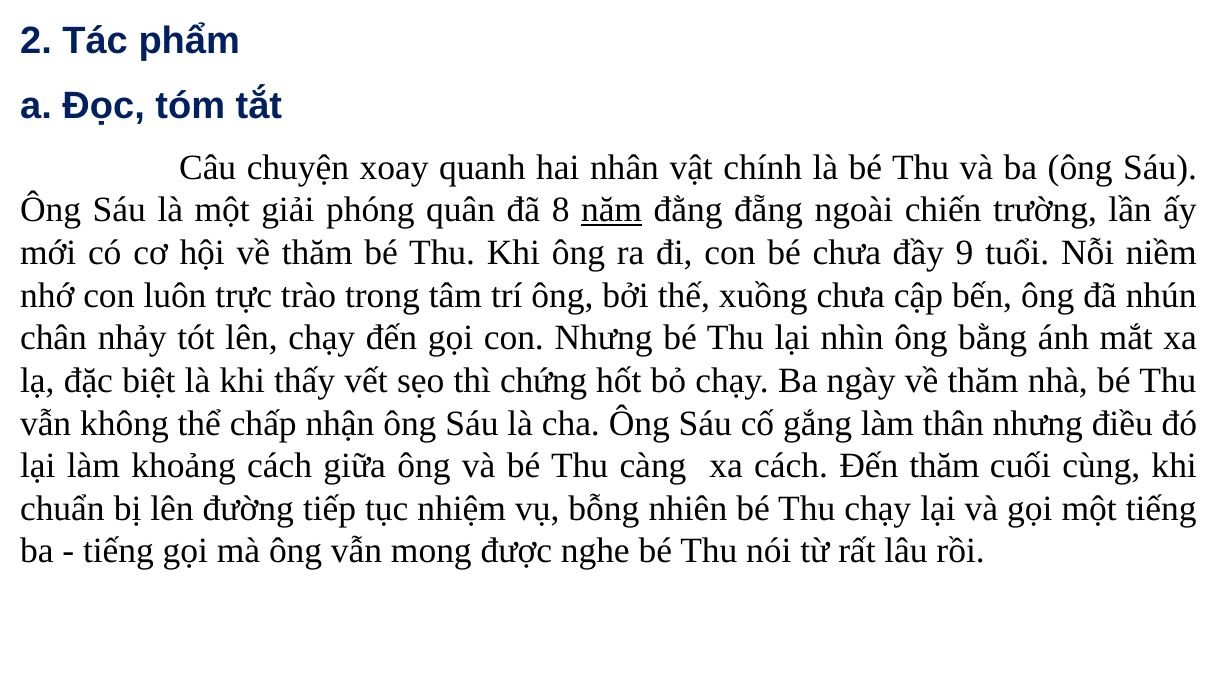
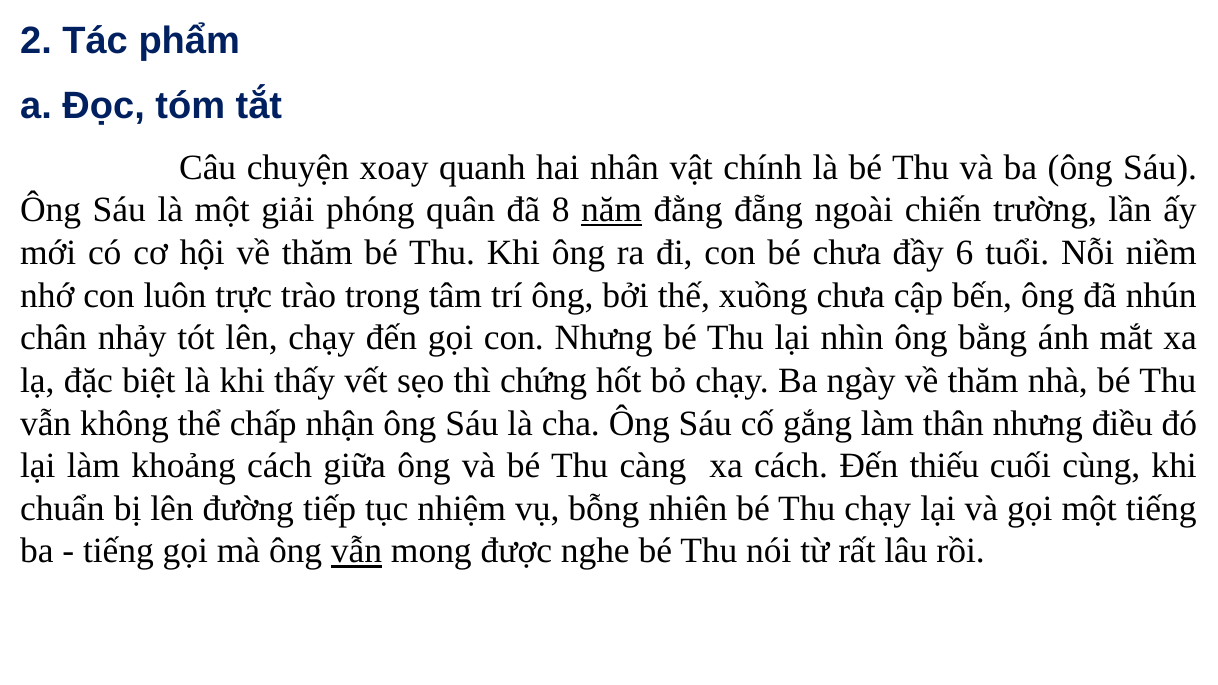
9: 9 -> 6 (965, 253)
Đến thăm: thăm -> thiếu (944, 466)
vẫn underline: none -> present (357, 551)
